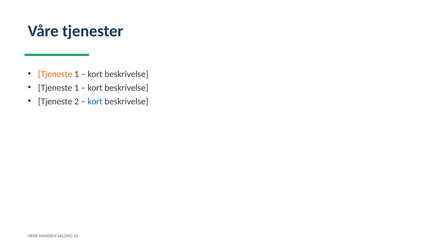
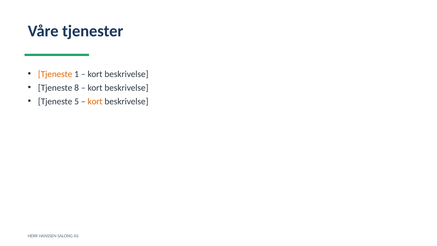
1: 1 -> 8 (77, 88)
2: 2 -> 5 (77, 101)
kort colour: blue -> orange (95, 101)
